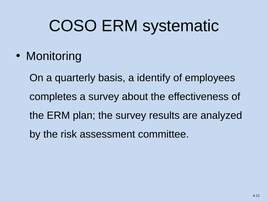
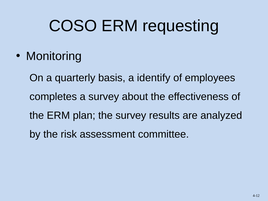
systematic: systematic -> requesting (181, 26)
